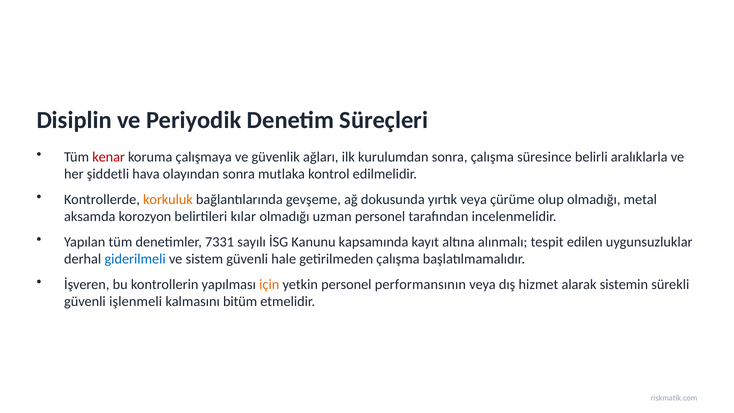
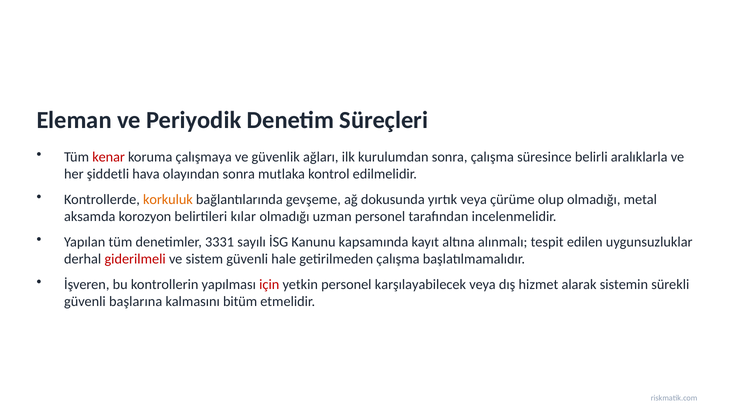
Disiplin: Disiplin -> Eleman (74, 120)
7331: 7331 -> 3331 (220, 242)
giderilmeli colour: blue -> red (135, 259)
için colour: orange -> red (269, 284)
performansının: performansının -> karşılayabilecek (420, 284)
işlenmeli: işlenmeli -> başlarına (136, 302)
